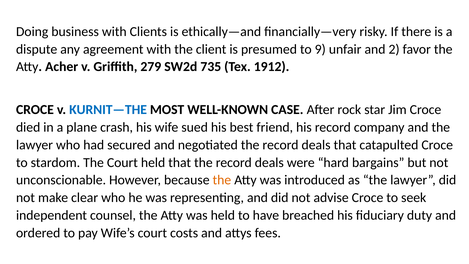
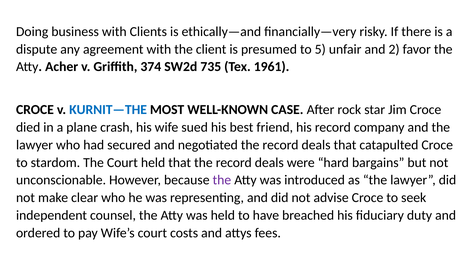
9: 9 -> 5 (320, 49)
279: 279 -> 374 (151, 67)
1912: 1912 -> 1961 (272, 67)
the colour: orange -> purple (222, 180)
